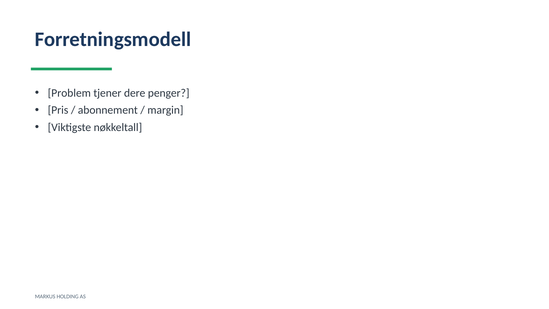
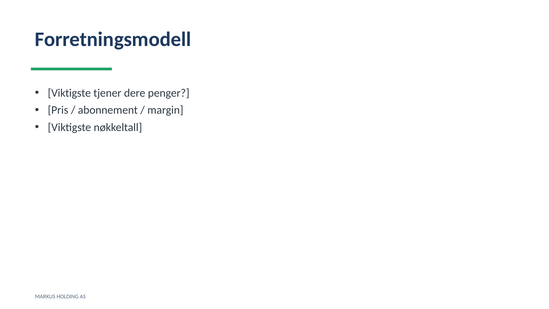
Problem: Problem -> Viktigste (69, 93)
